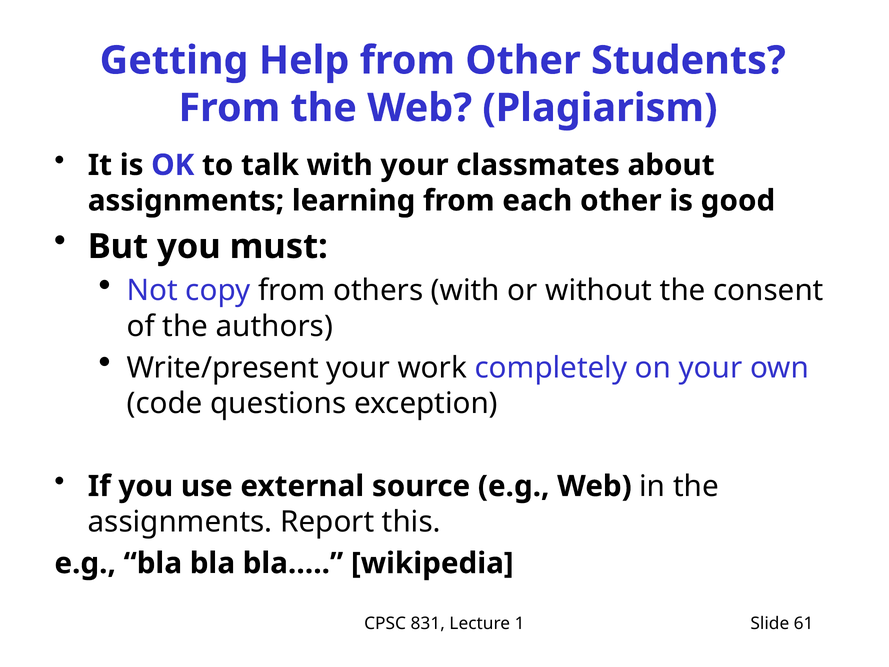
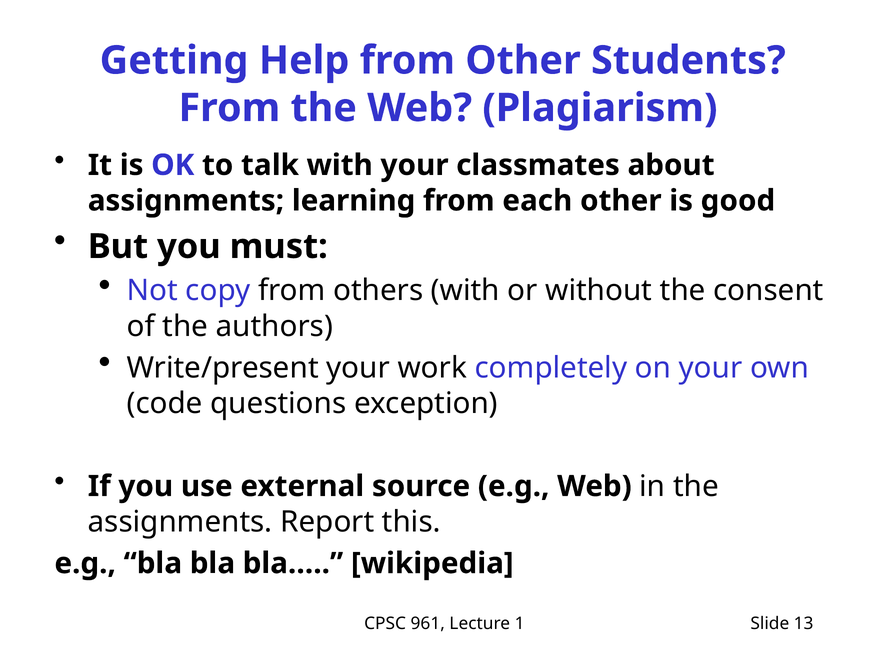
831: 831 -> 961 (428, 624)
61: 61 -> 13 (804, 624)
